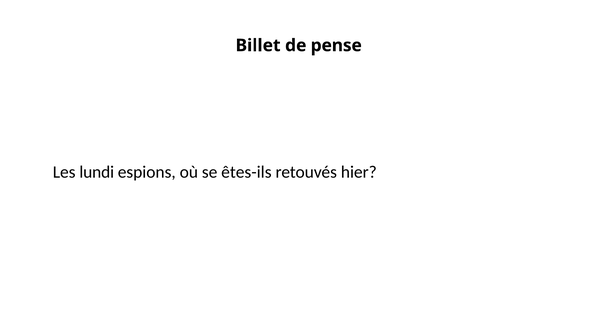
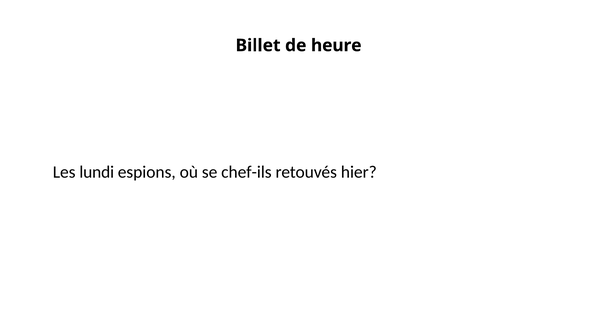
pense: pense -> heure (336, 45)
êtes-ils: êtes-ils -> chef-ils (246, 172)
